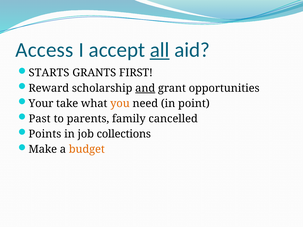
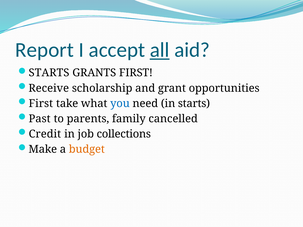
Access: Access -> Report (44, 50)
Reward: Reward -> Receive (49, 88)
and underline: present -> none (145, 88)
Your: Your -> First (41, 104)
you colour: orange -> blue (120, 104)
in point: point -> starts (194, 104)
Points: Points -> Credit (45, 134)
